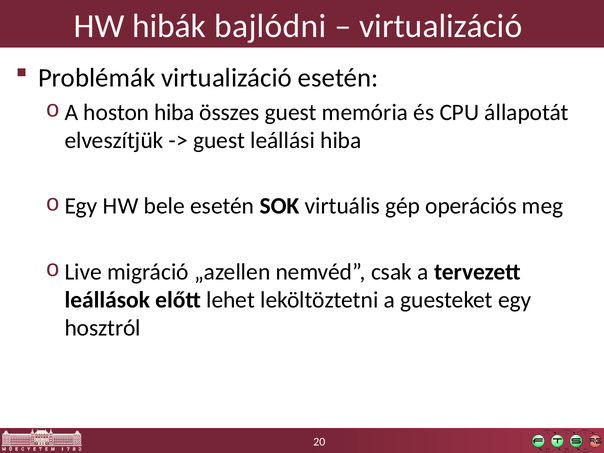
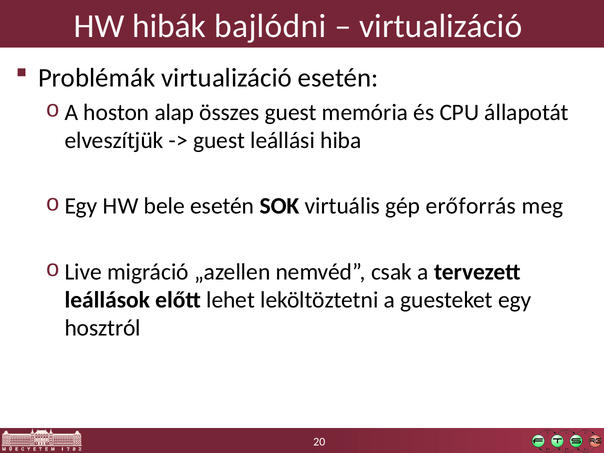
hoston hiba: hiba -> alap (174, 112)
operációs: operációs -> erőforrás (471, 206)
